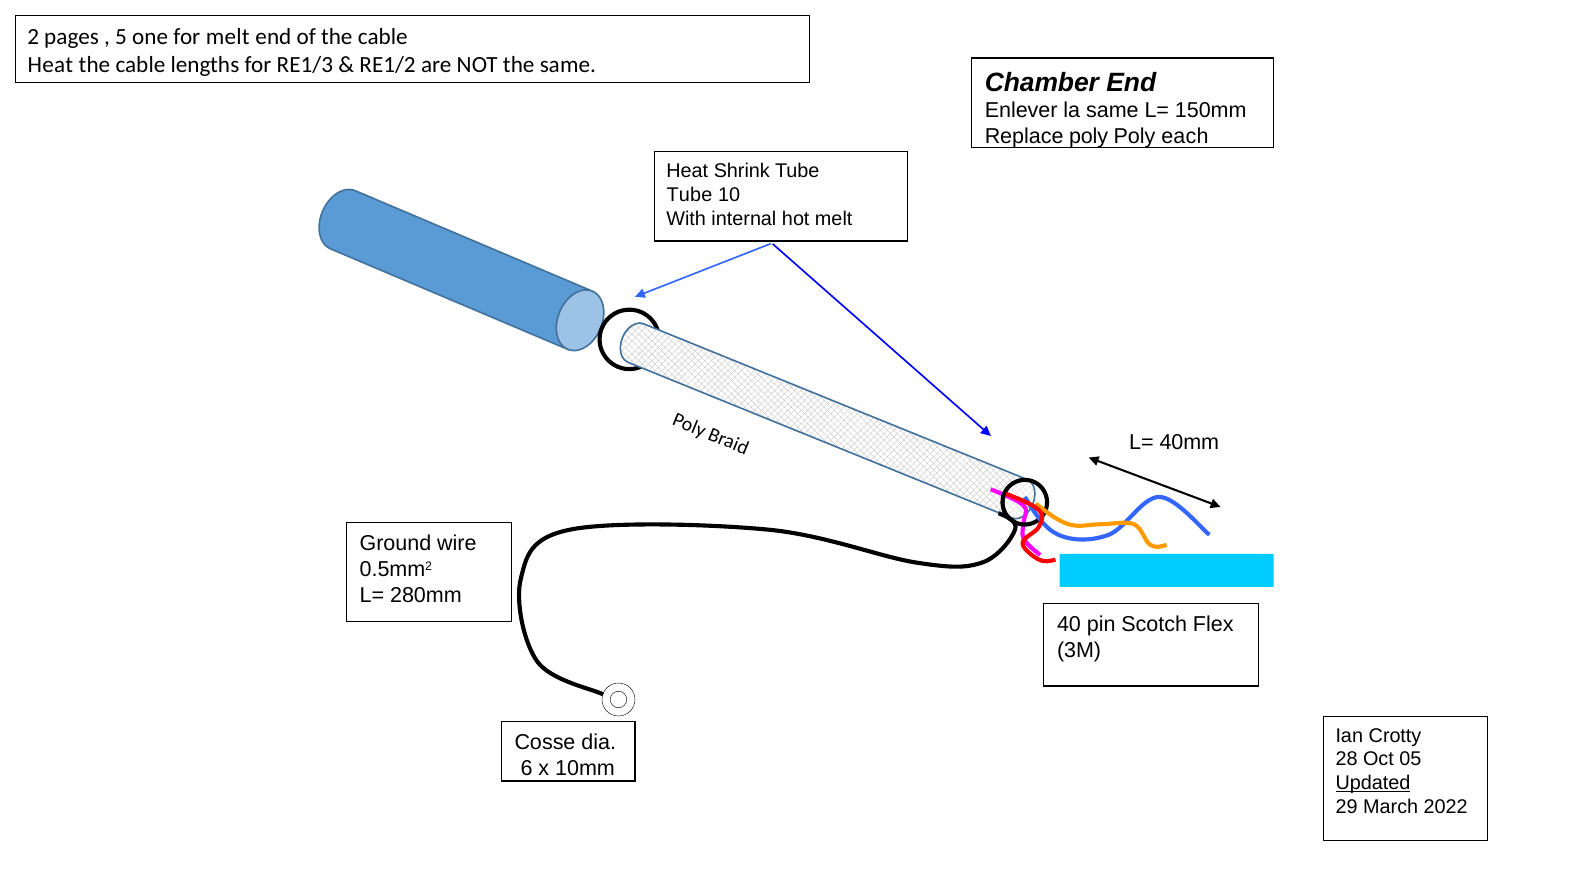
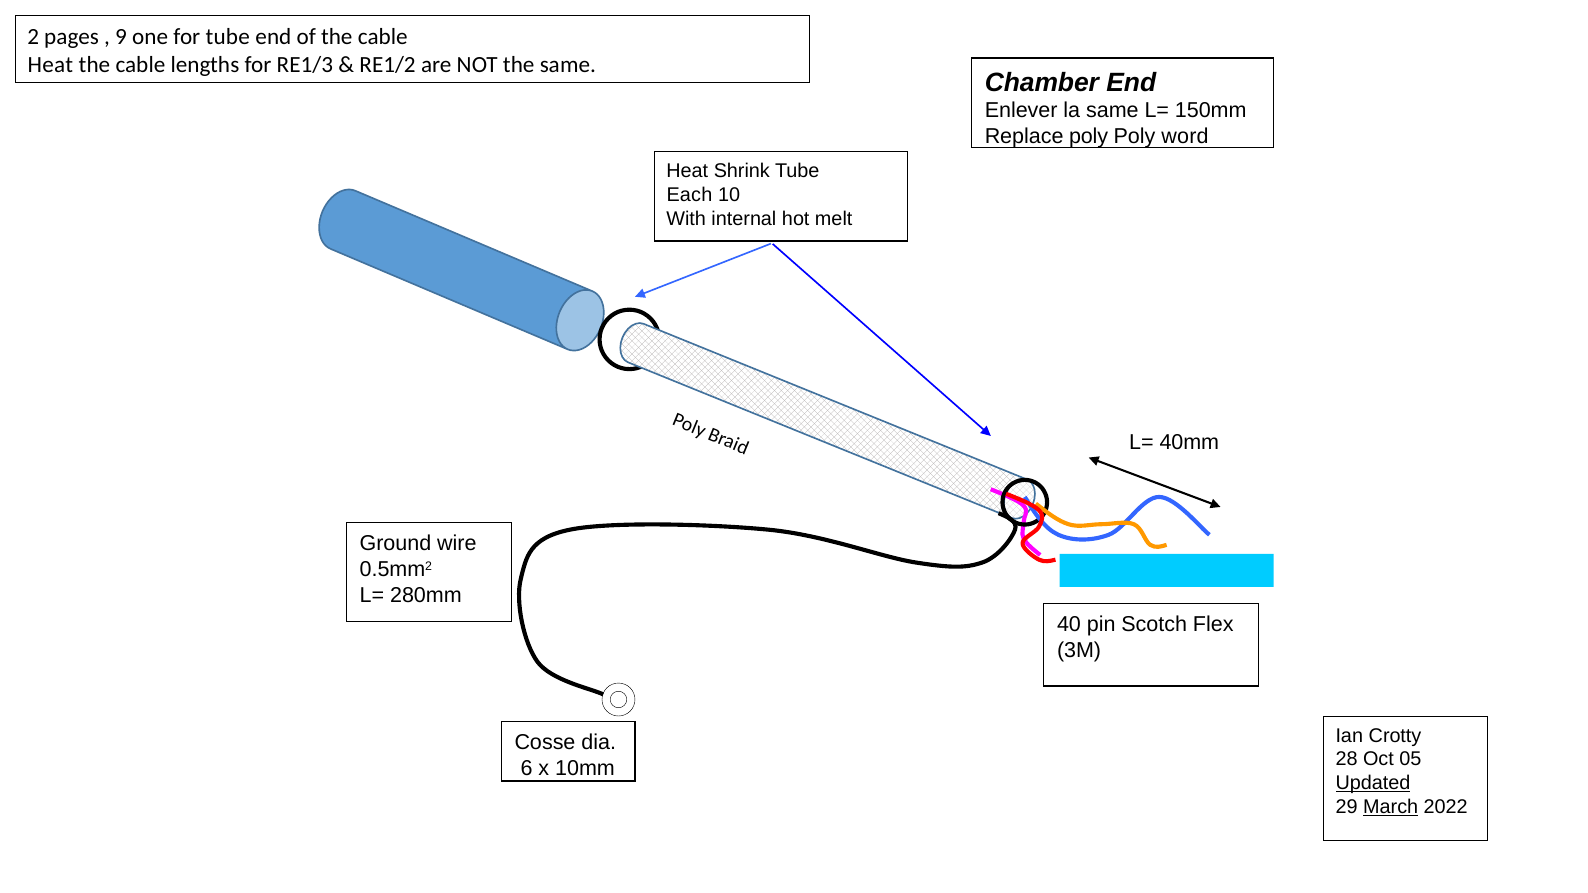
5: 5 -> 9 (121, 37)
for melt: melt -> tube (228, 37)
each: each -> word (1185, 137)
Tube: Tube -> Each (689, 195)
March underline: none -> present (1391, 807)
